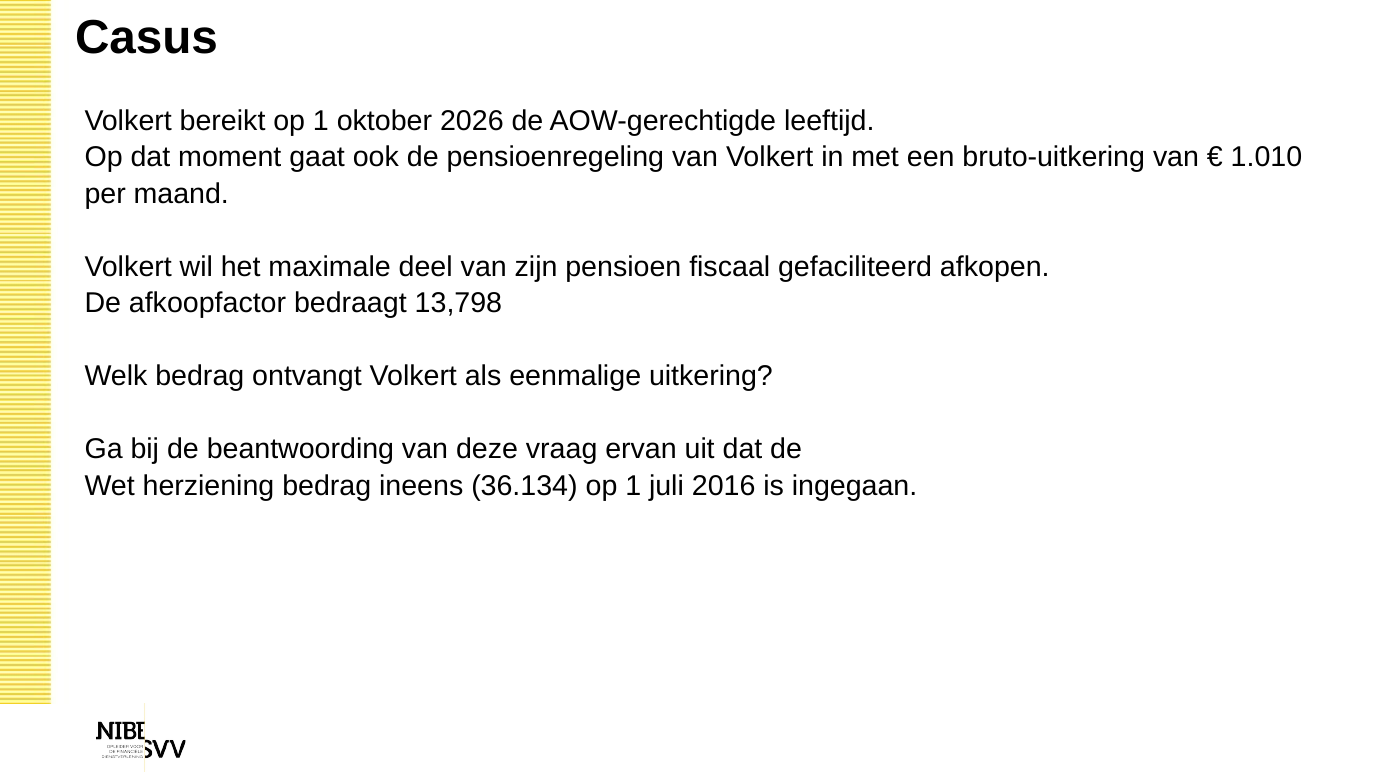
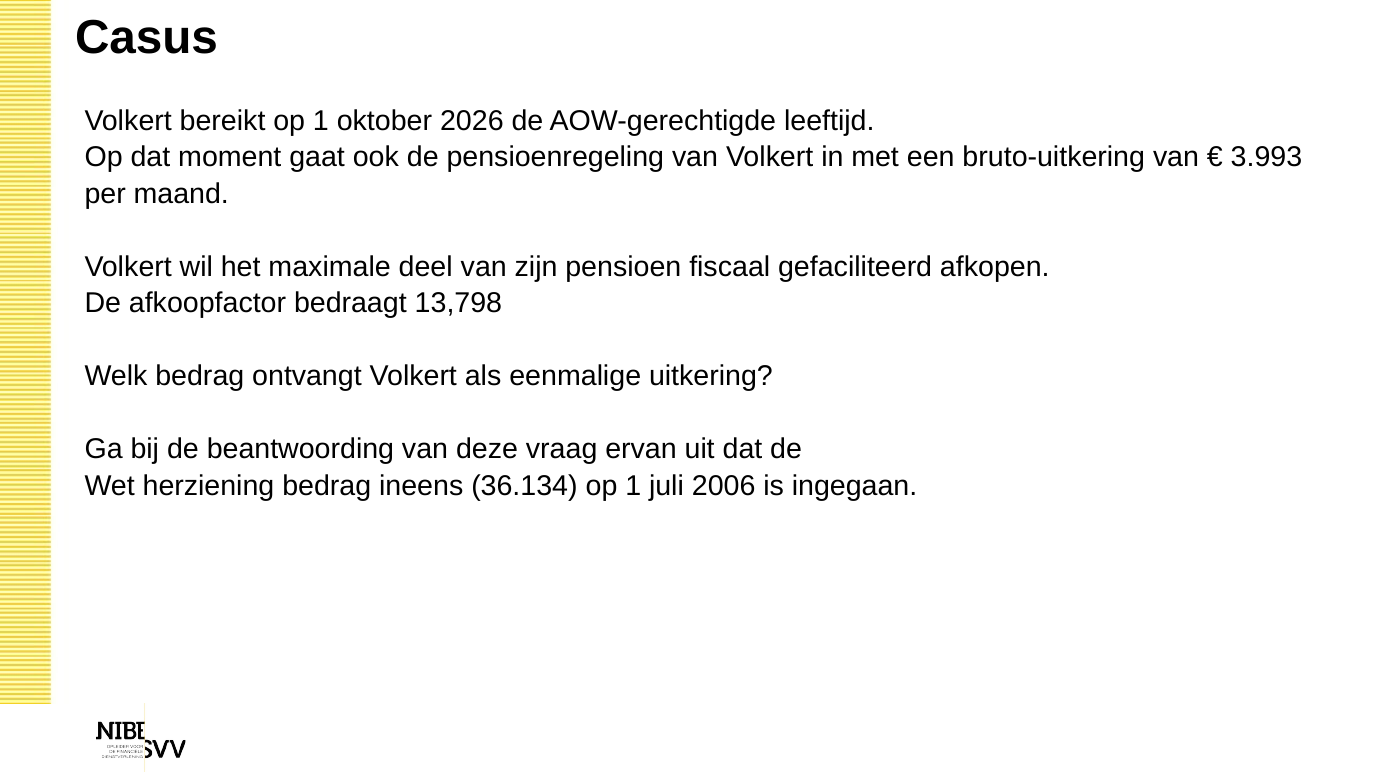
1.010: 1.010 -> 3.993 (1266, 157)
2016: 2016 -> 2006 (724, 486)
